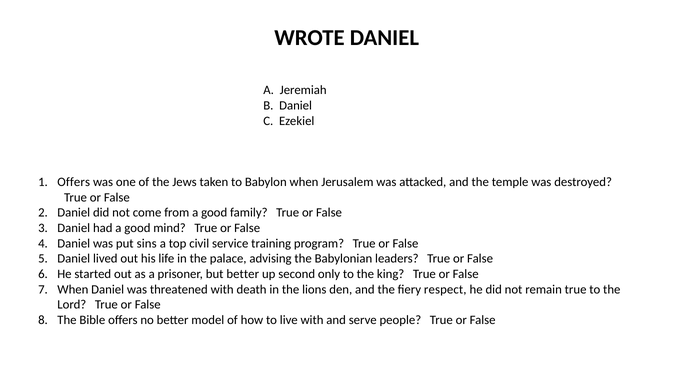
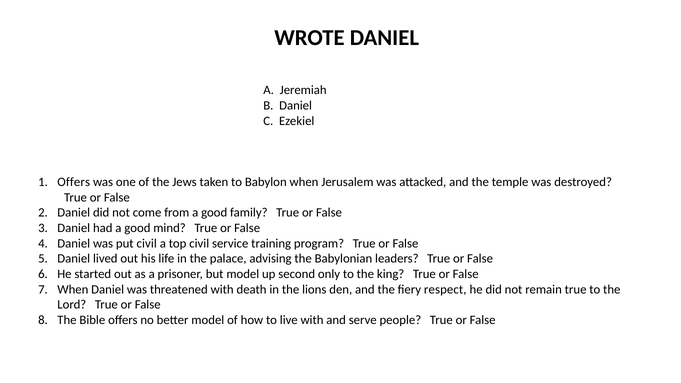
put sins: sins -> civil (147, 243)
but better: better -> model (243, 274)
